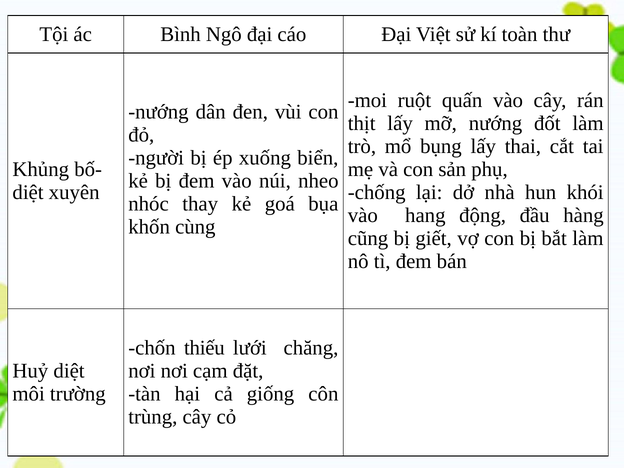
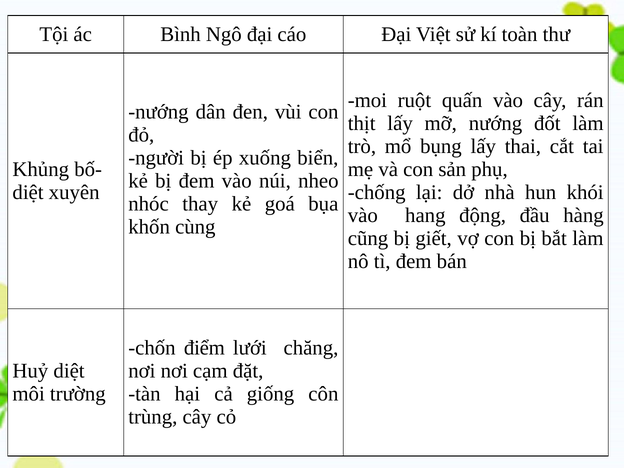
thiếu: thiếu -> điểm (204, 348)
